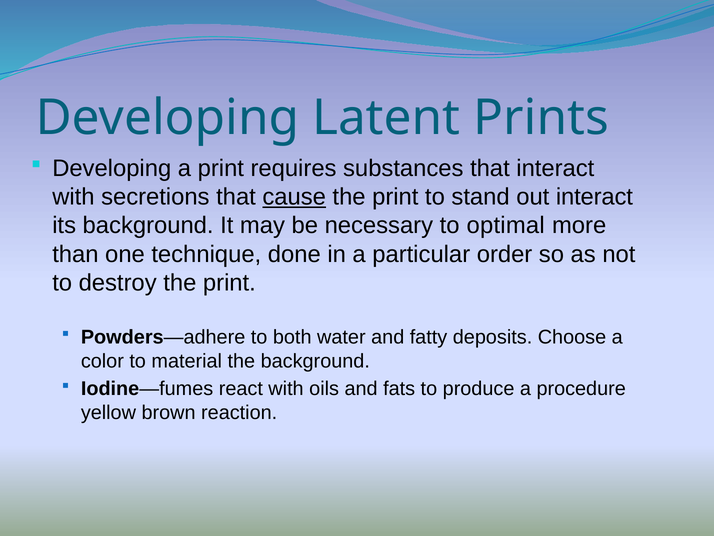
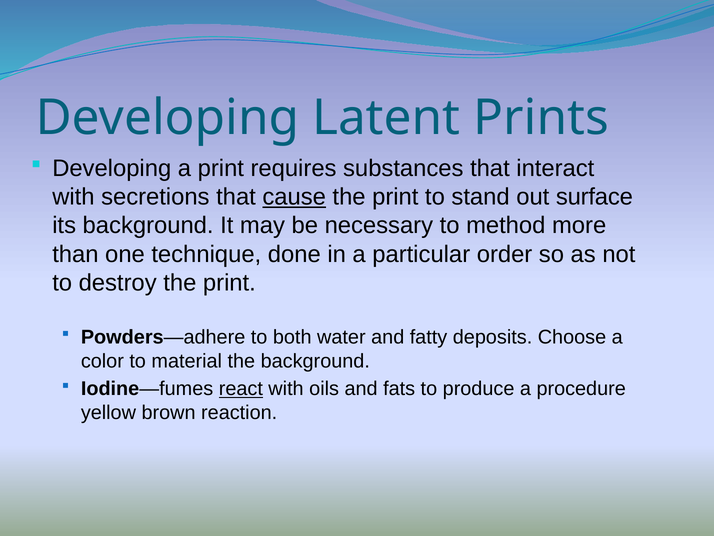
out interact: interact -> surface (594, 197)
optimal: optimal -> method (506, 225)
react underline: none -> present (241, 389)
